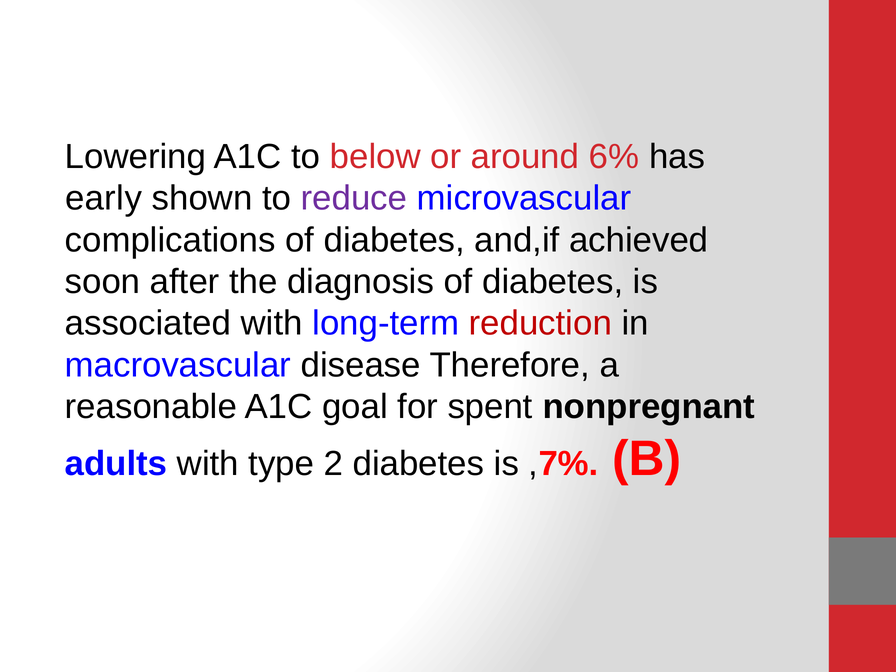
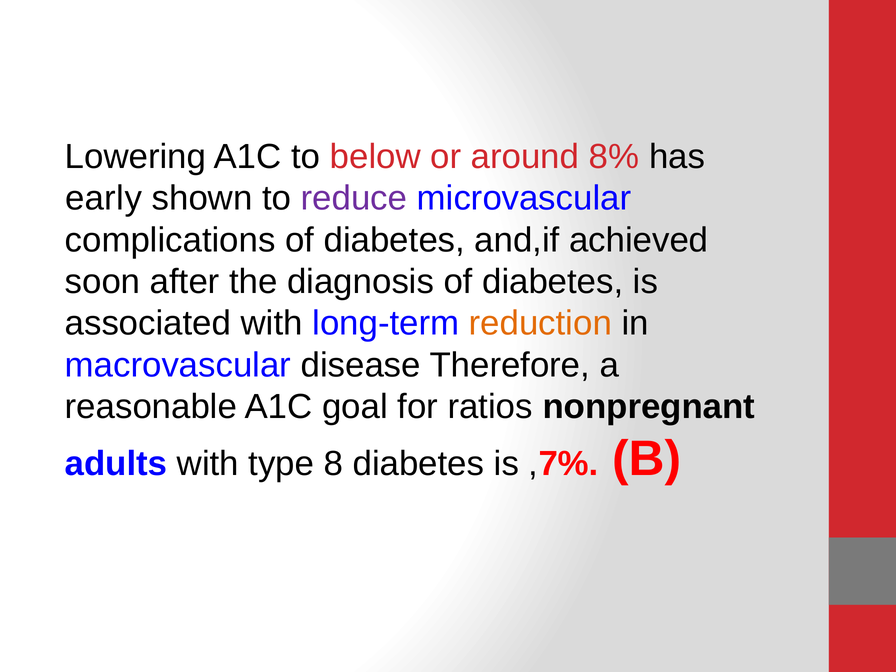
6%: 6% -> 8% (614, 157)
reduction colour: red -> orange (540, 323)
spent: spent -> ratios (490, 407)
2: 2 -> 8 (333, 464)
